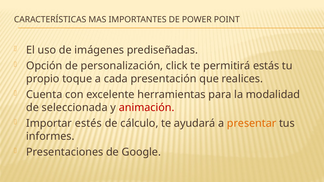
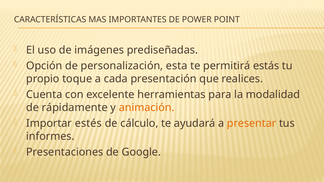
click: click -> esta (177, 66)
seleccionada: seleccionada -> rápidamente (75, 108)
animación colour: red -> orange (147, 108)
